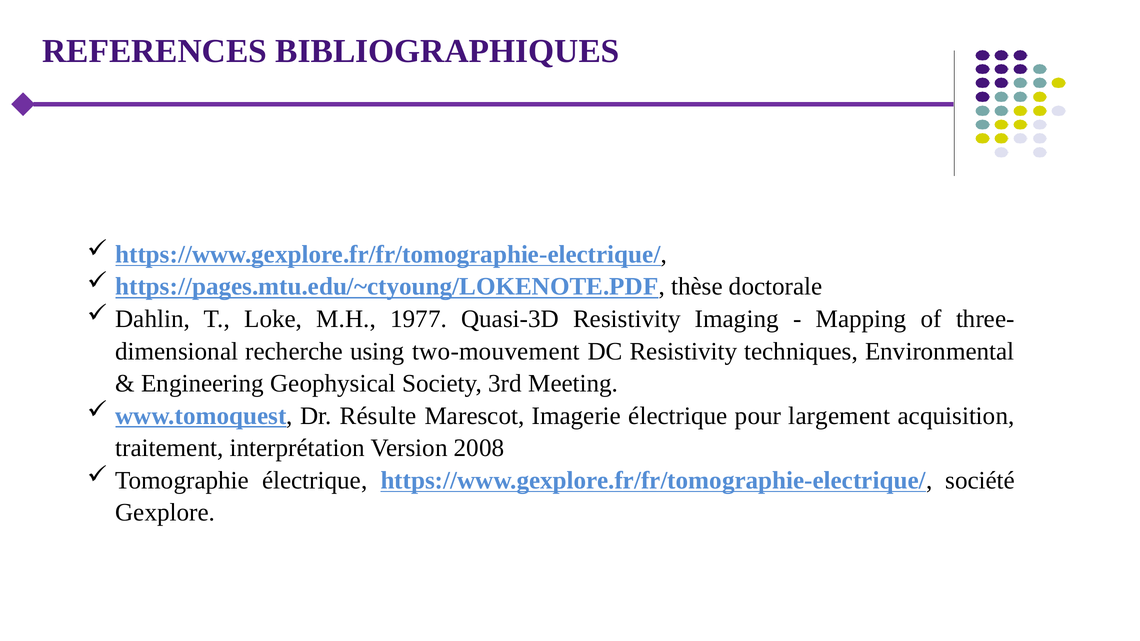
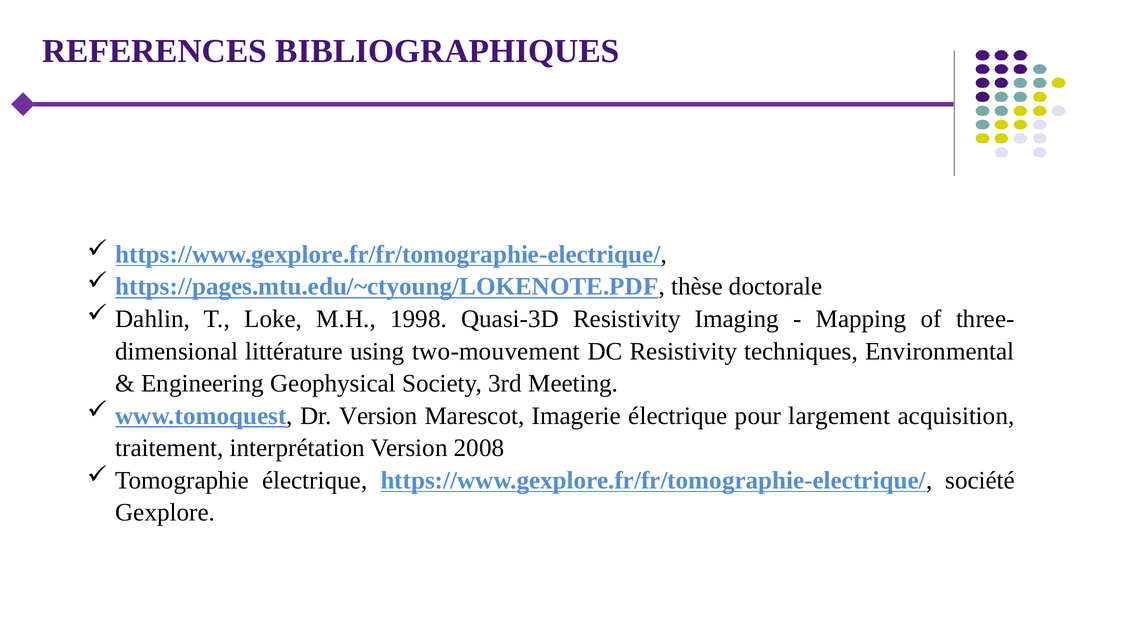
1977: 1977 -> 1998 (419, 319)
recherche: recherche -> littérature (294, 351)
Dr Résulte: Résulte -> Version (378, 416)
